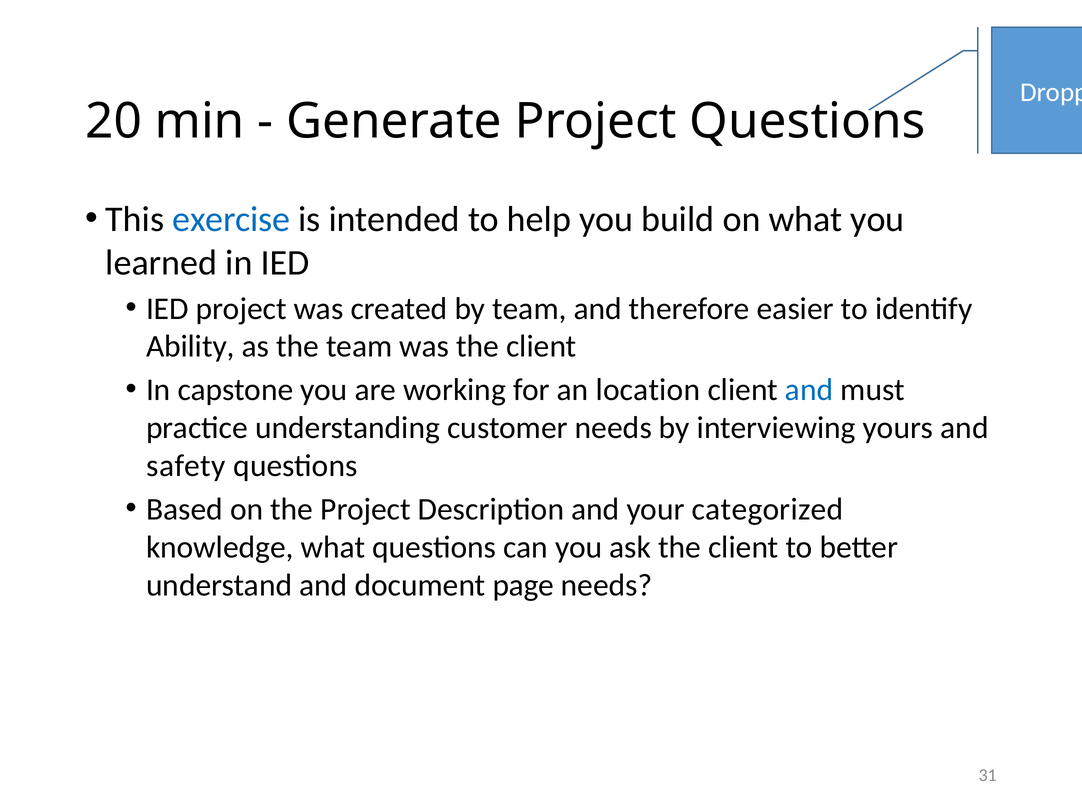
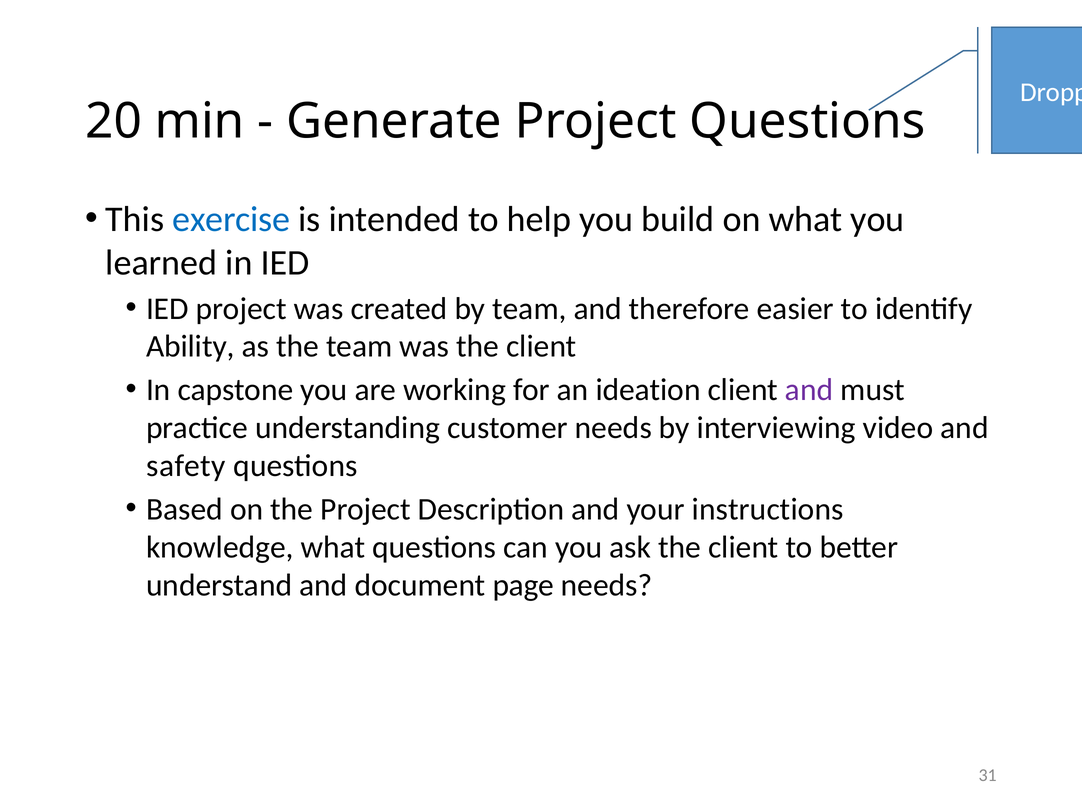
location: location -> ideation (648, 390)
and colour: blue -> purple (809, 390)
yours: yours -> video (898, 428)
categorized: categorized -> instructions (768, 509)
